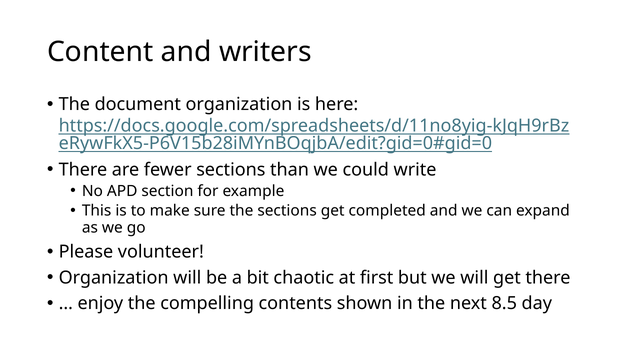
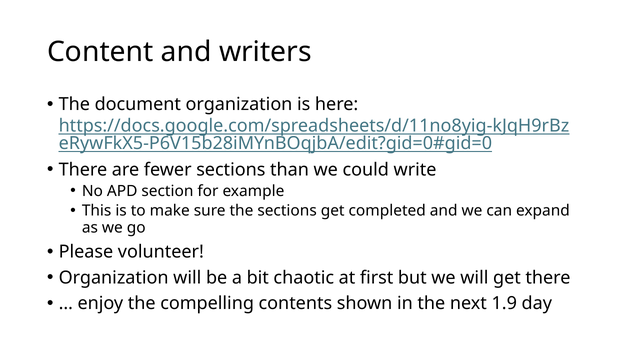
8.5: 8.5 -> 1.9 (504, 304)
